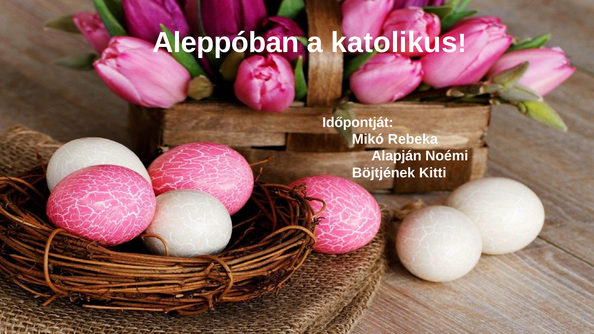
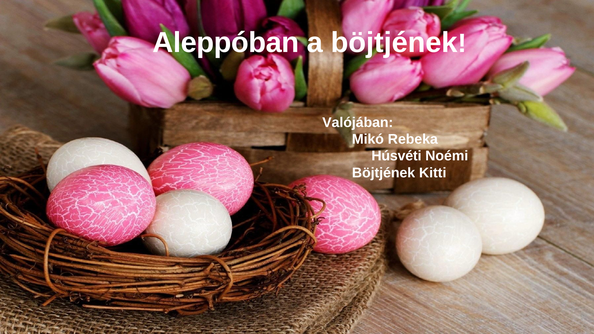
a katolikus: katolikus -> böjtjének (394, 43)
Időpontját: Időpontját -> Valójában (358, 122)
Alapján: Alapján -> Húsvéti (396, 156)
